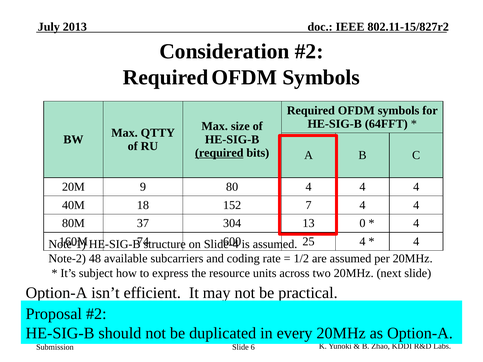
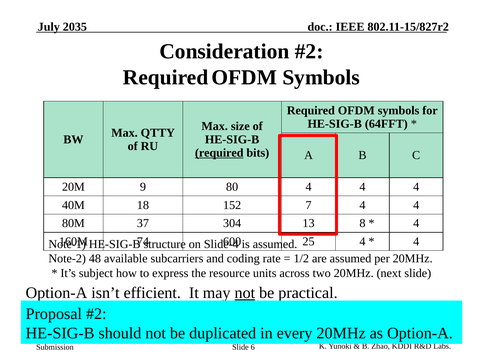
2013: 2013 -> 2035 (75, 27)
0: 0 -> 8 (362, 223)
not underline: none -> present (245, 293)
